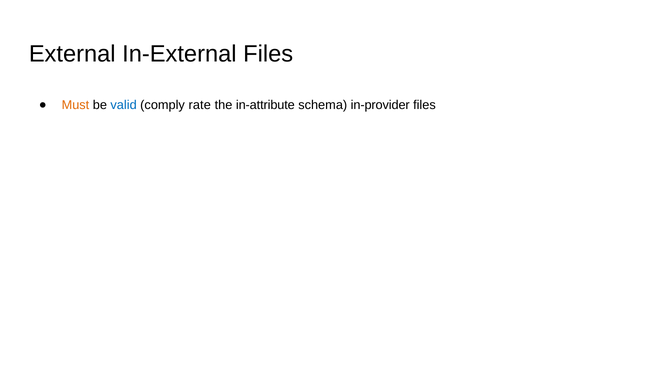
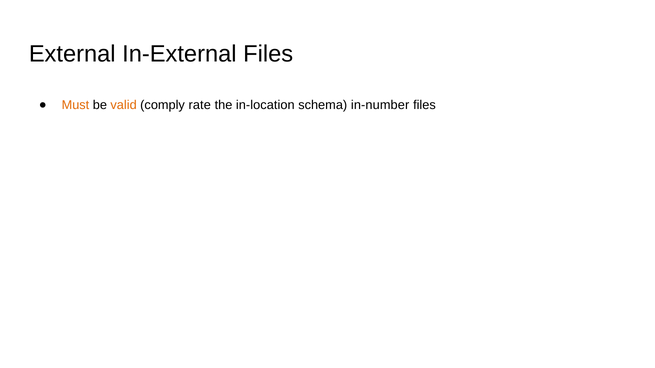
valid colour: blue -> orange (124, 105)
in-attribute: in-attribute -> in-location (265, 105)
in-provider: in-provider -> in-number (380, 105)
